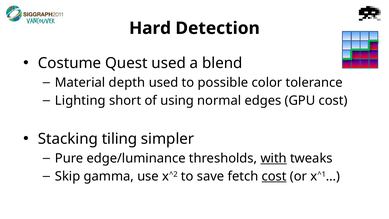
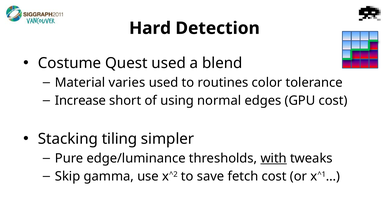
depth: depth -> varies (127, 82)
possible: possible -> routines (223, 82)
Lighting: Lighting -> Increase (80, 101)
cost underline: present -> none (274, 176)
